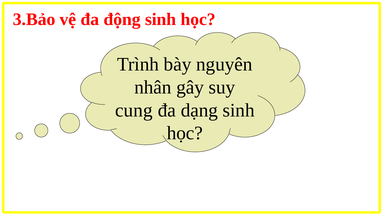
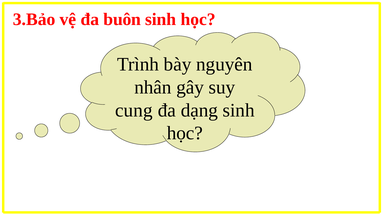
động: động -> buôn (122, 19)
